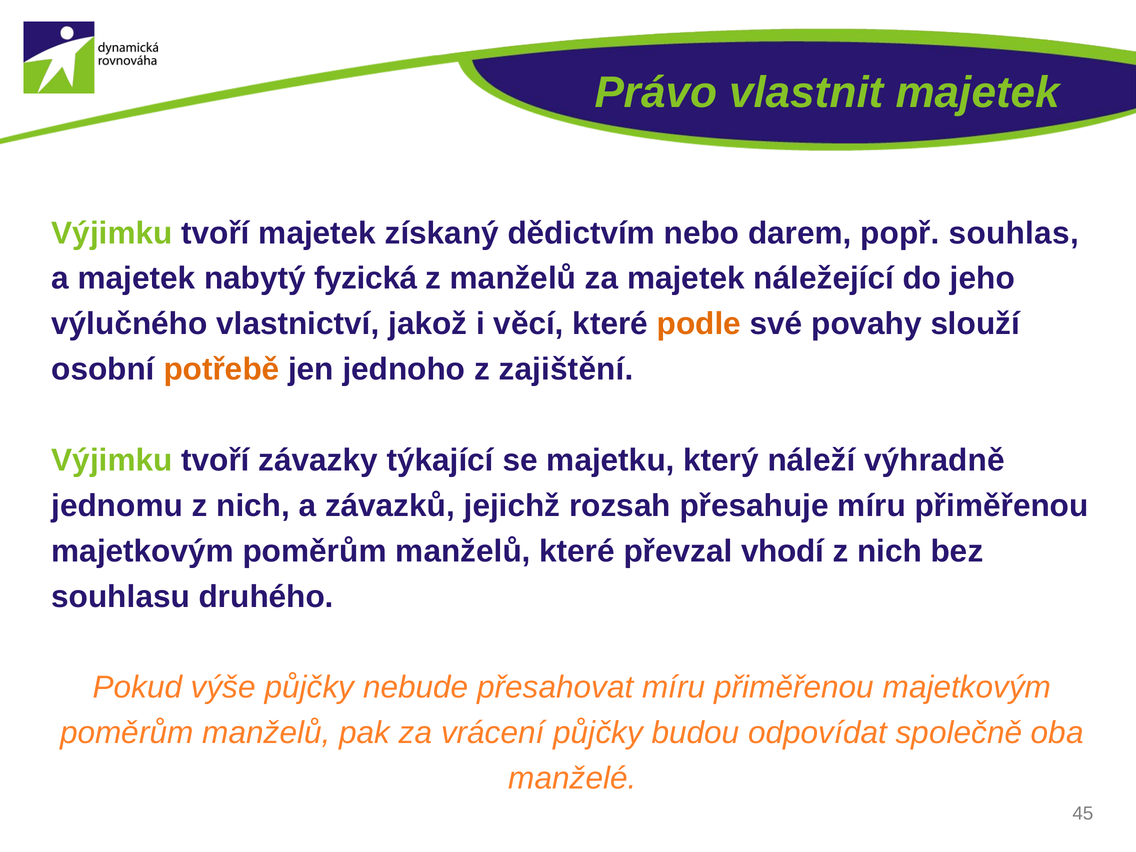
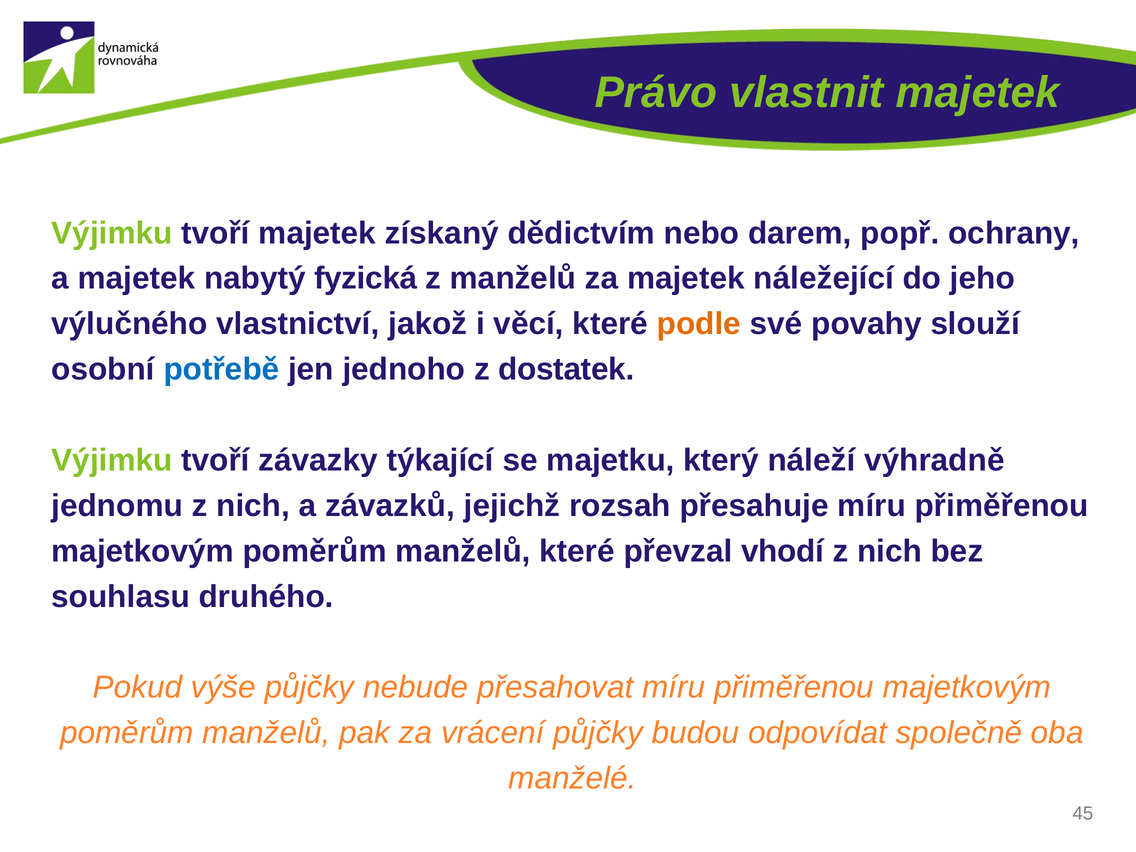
souhlas: souhlas -> ochrany (1014, 233)
potřebě colour: orange -> blue (221, 369)
zajištění: zajištění -> dostatek (566, 369)
